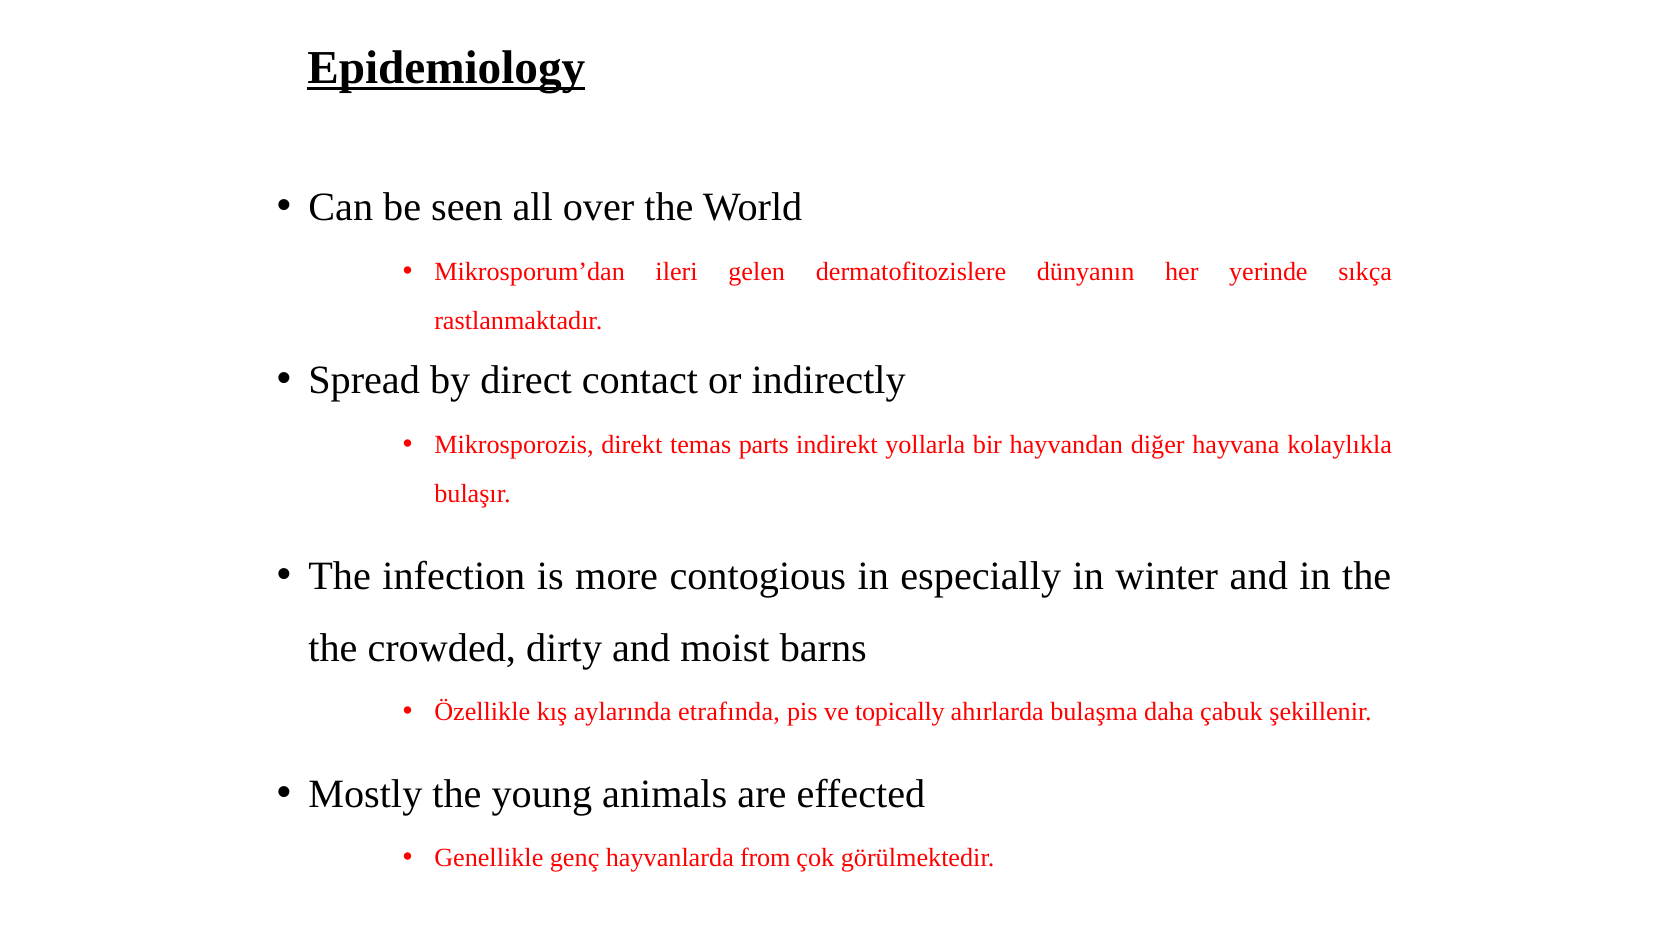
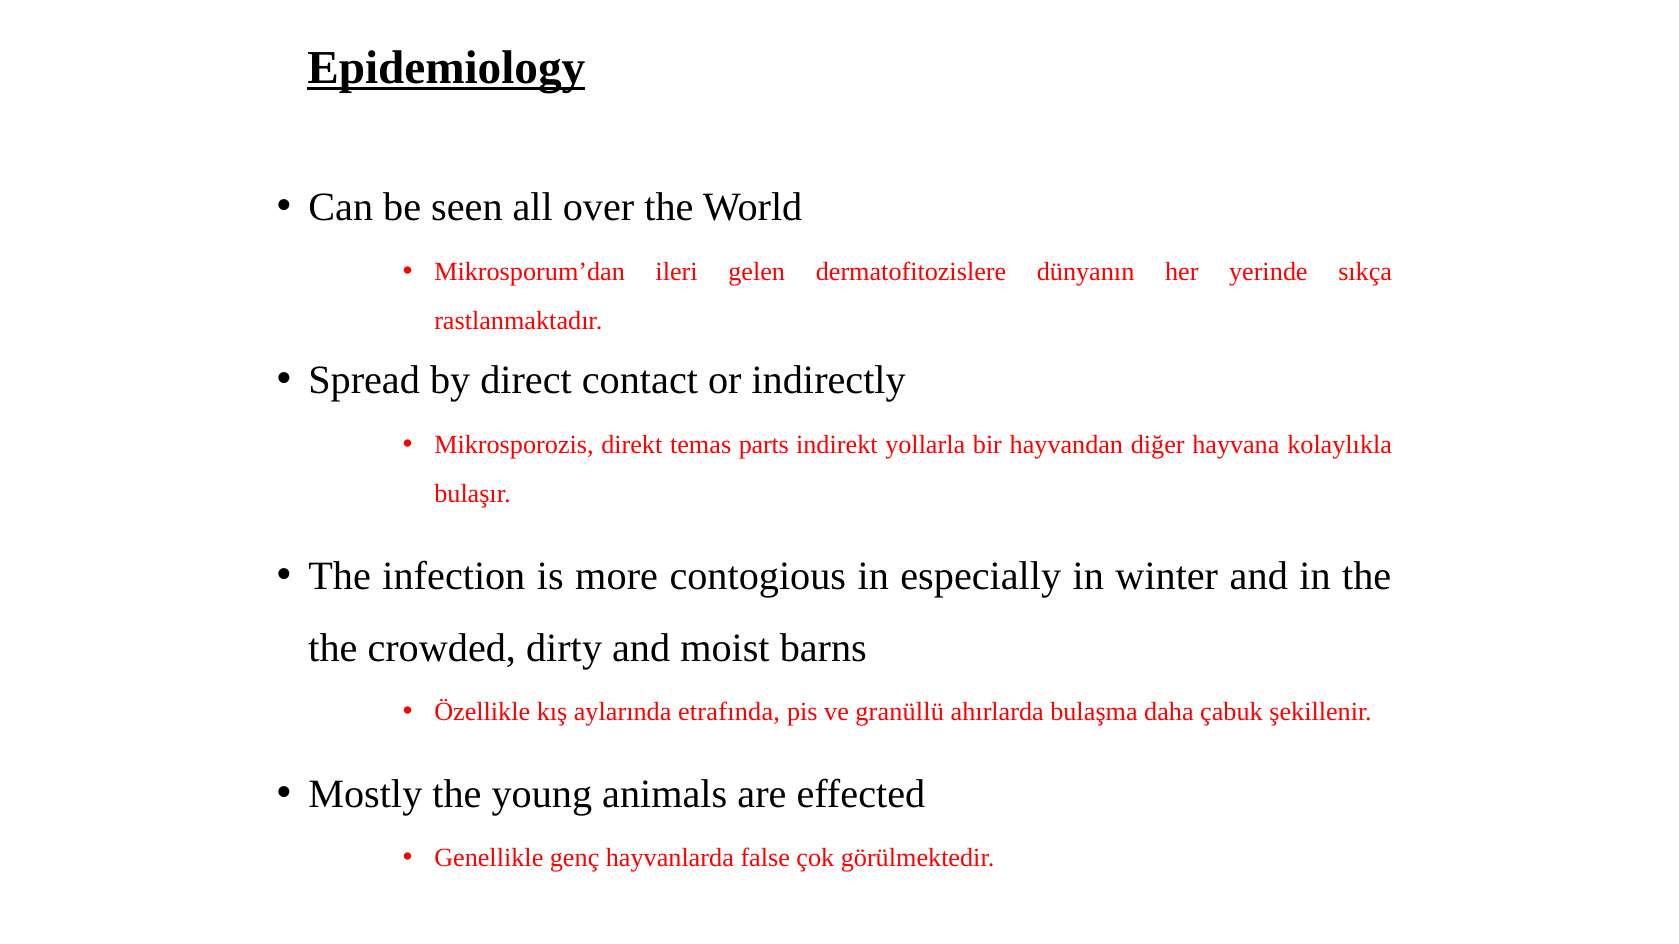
topically: topically -> granüllü (900, 712)
from: from -> false (765, 858)
